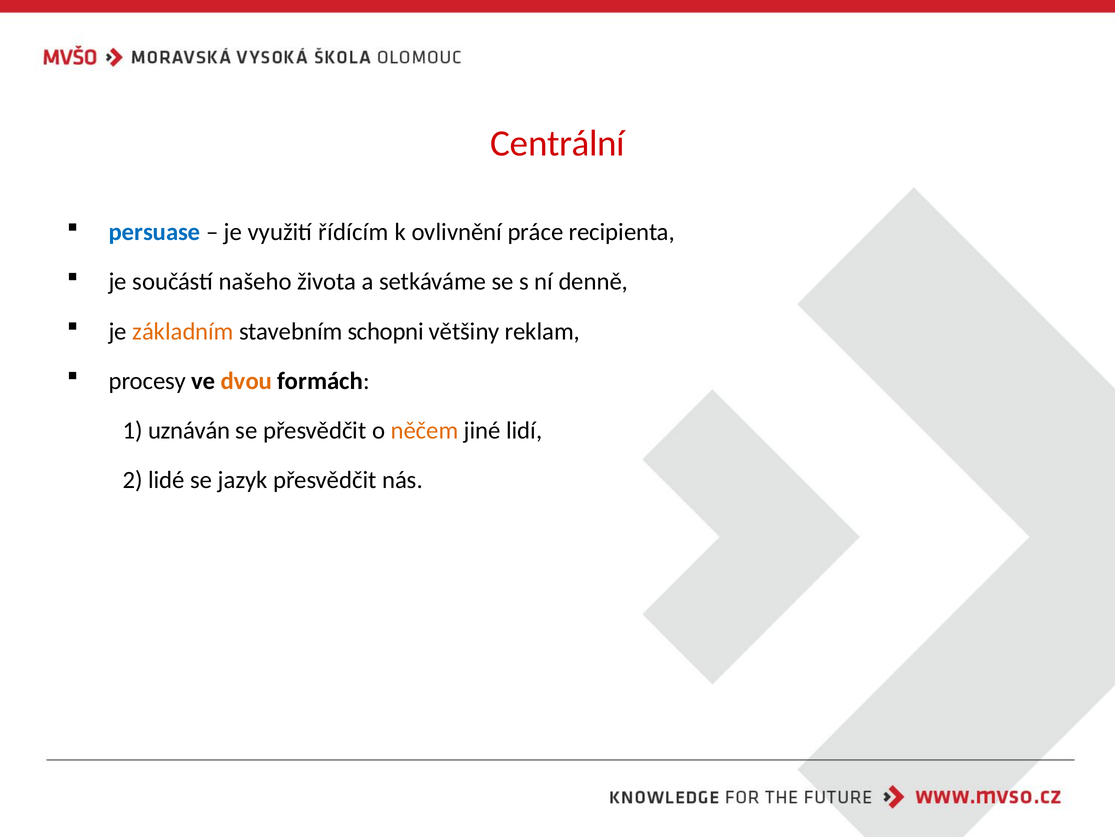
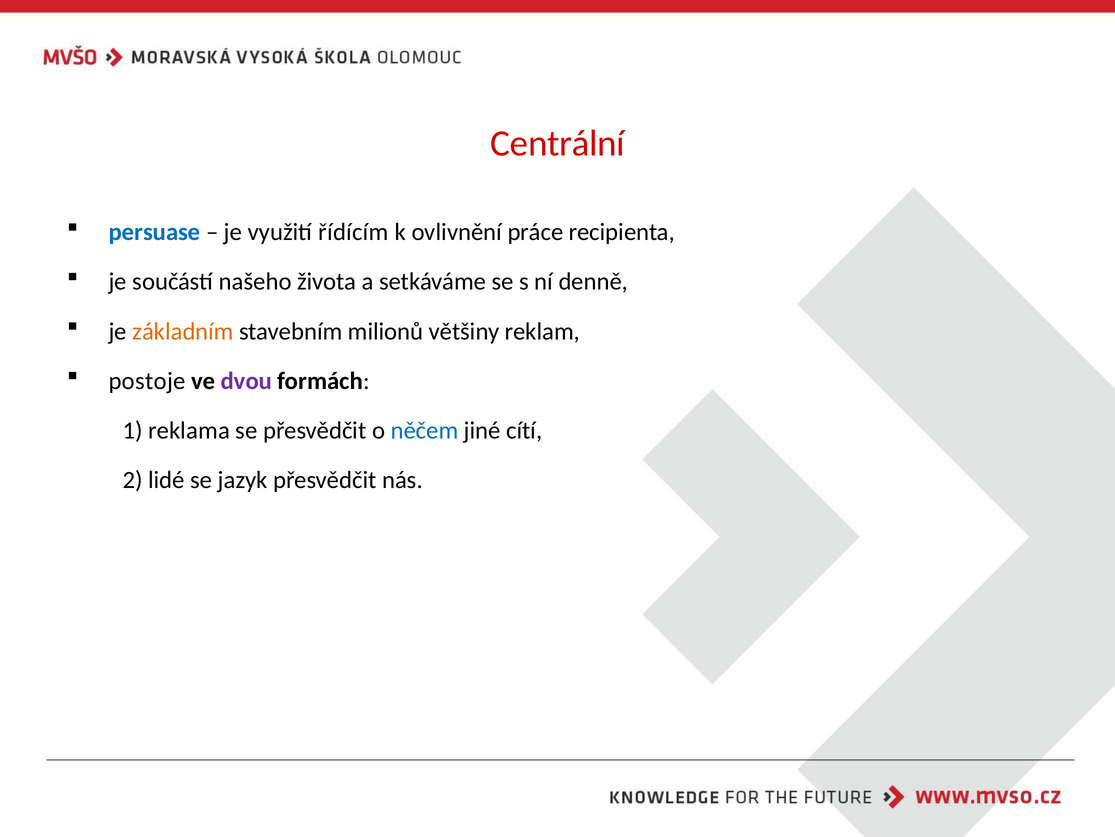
schopni: schopni -> milionů (386, 331)
procesy: procesy -> postoje (147, 381)
dvou colour: orange -> purple (246, 381)
uznáván: uznáván -> reklama (189, 430)
něčem colour: orange -> blue (424, 430)
lidí: lidí -> cítí (524, 430)
